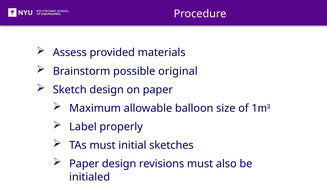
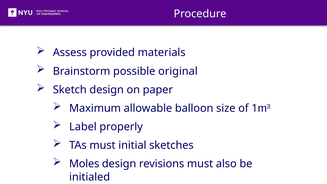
Paper: Paper -> Moles (84, 164)
